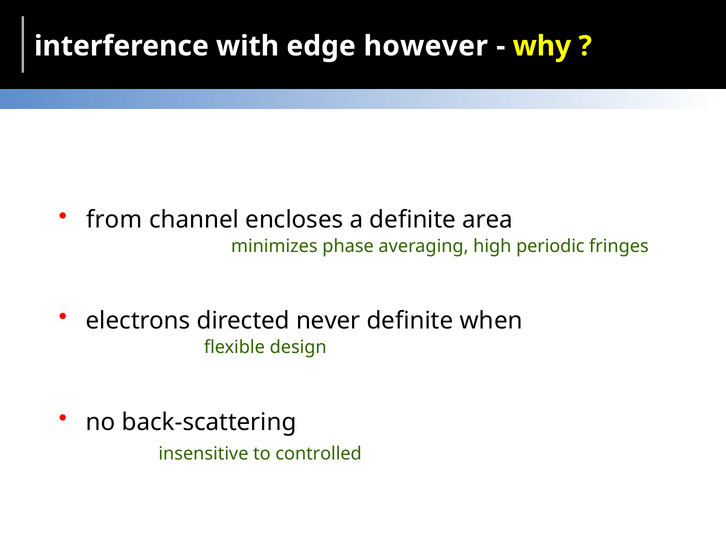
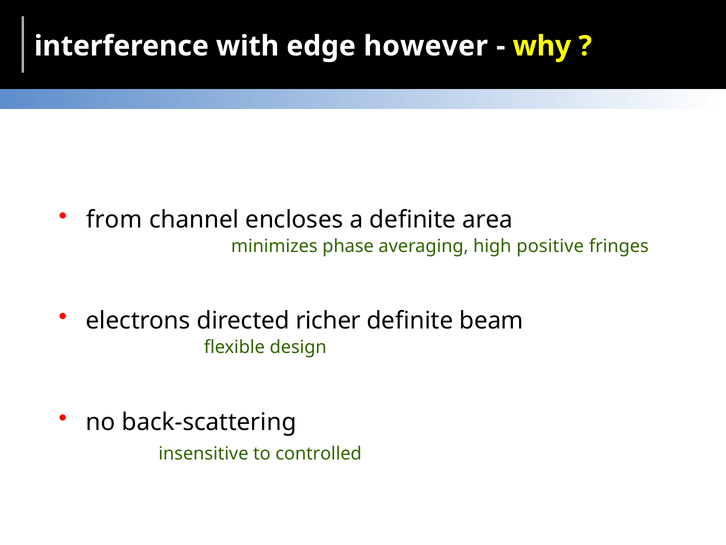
periodic: periodic -> positive (550, 246)
never: never -> richer (328, 320)
when: when -> beam (491, 320)
